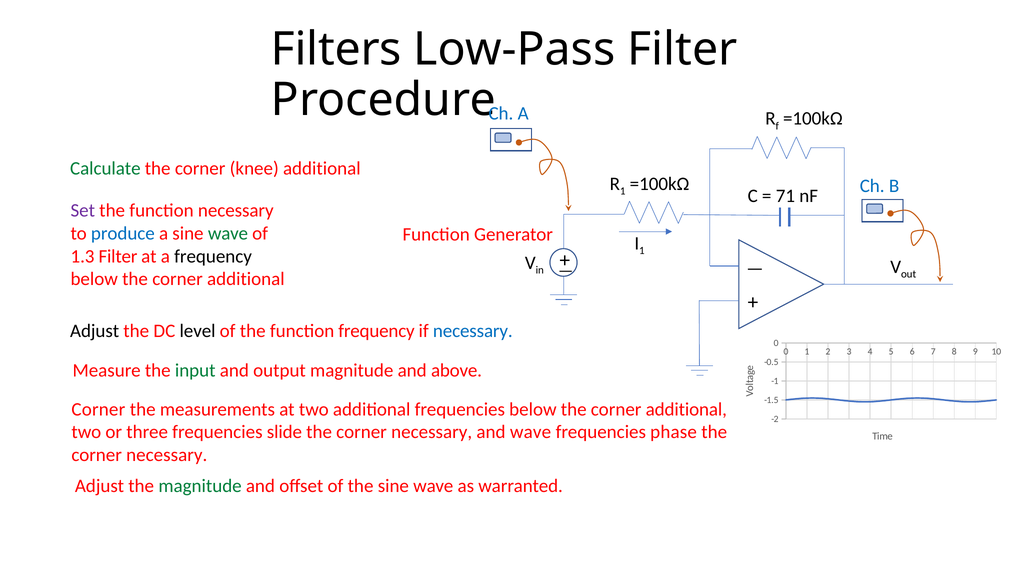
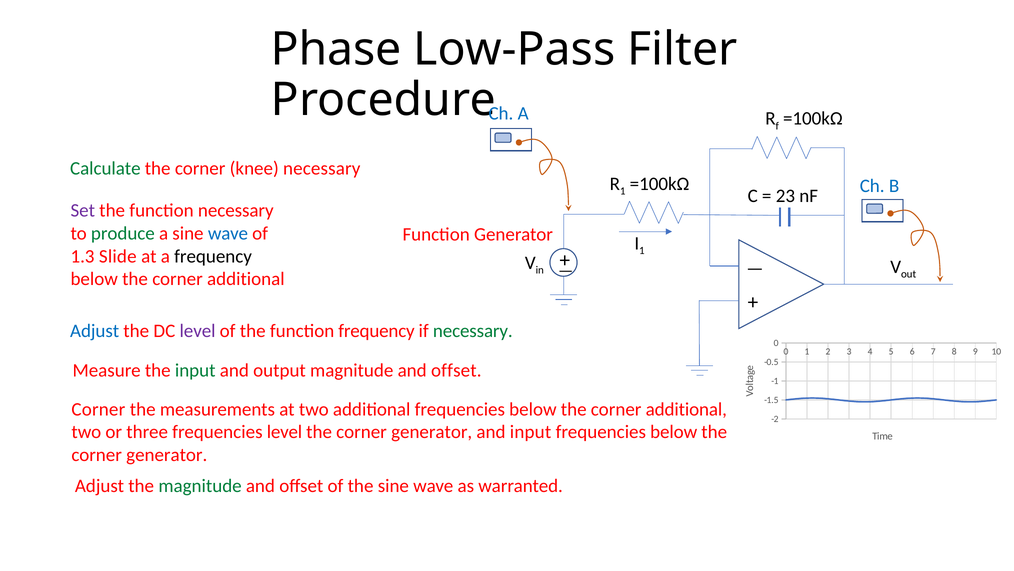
Filters: Filters -> Phase (336, 50)
knee additional: additional -> necessary (322, 168)
71: 71 -> 23 (785, 196)
produce colour: blue -> green (123, 233)
wave colour: green -> blue (228, 233)
1.3 Filter: Filter -> Slide (118, 256)
Adjust colour: black -> blue (95, 331)
level colour: black -> purple (198, 331)
necessary colour: blue -> green (473, 331)
output magnitude and above: above -> offset (456, 370)
frequencies slide: slide -> level (284, 432)
necessary: necessary -> generator (432, 432)
and wave: wave -> input (531, 432)
phase: phase -> below (674, 432)
necessary: necessary -> generator (167, 454)
